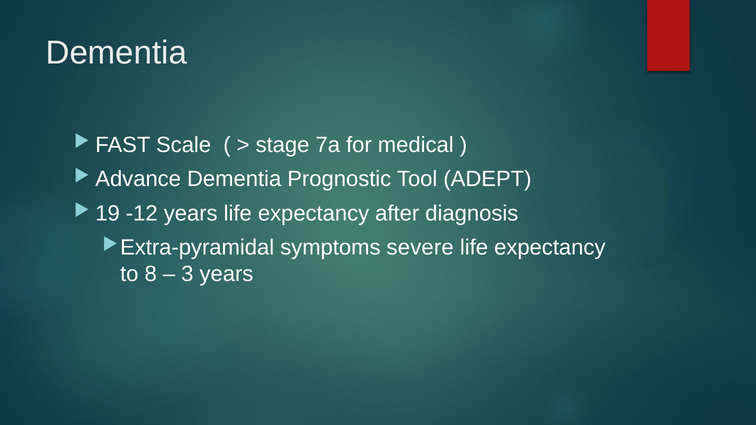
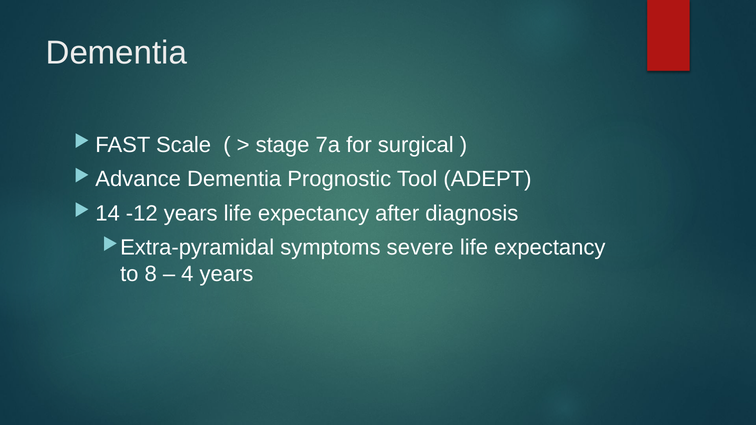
medical: medical -> surgical (416, 145)
19: 19 -> 14 (108, 213)
3: 3 -> 4 (187, 274)
